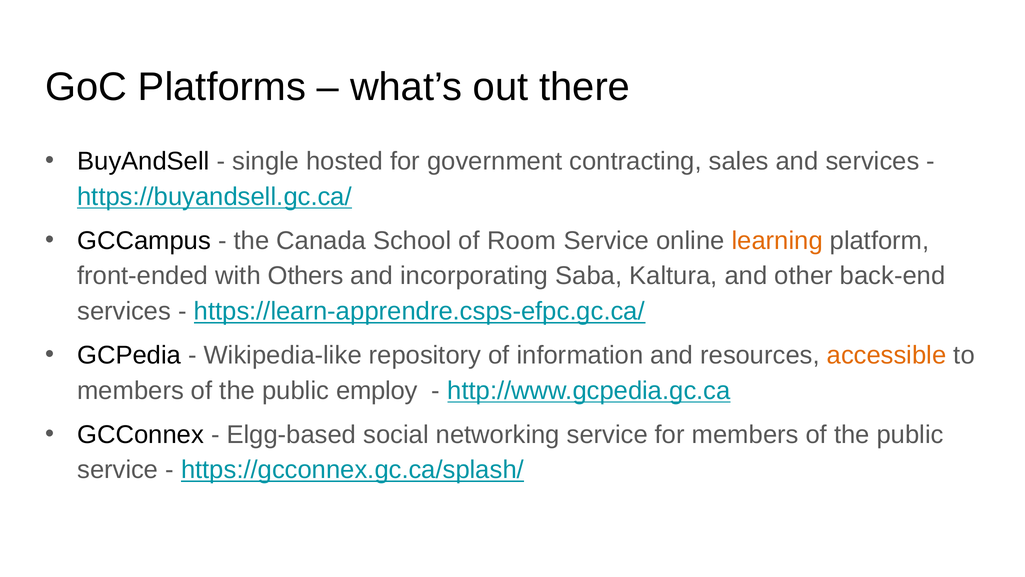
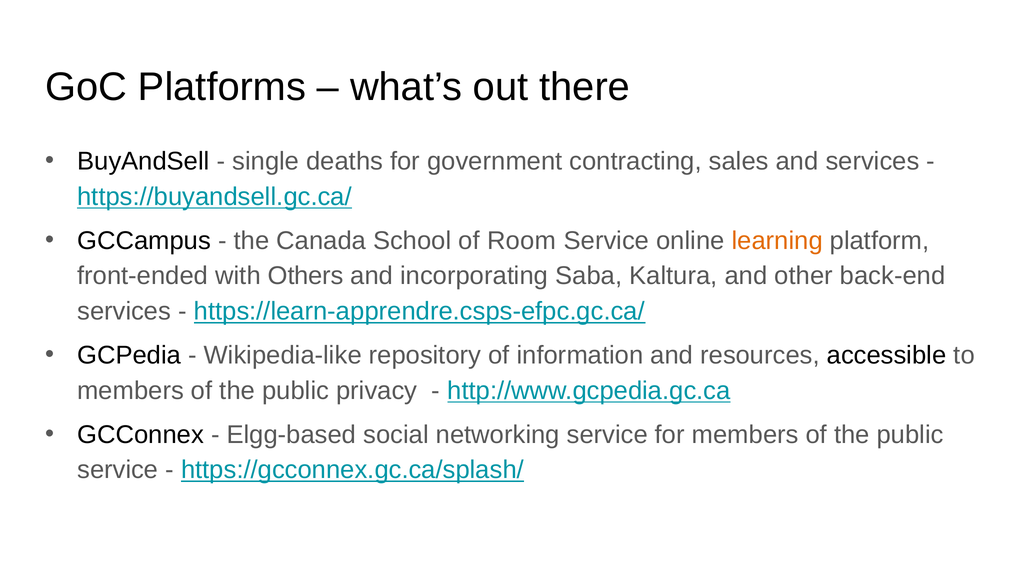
hosted: hosted -> deaths (345, 161)
accessible colour: orange -> black (887, 355)
employ: employ -> privacy (377, 390)
